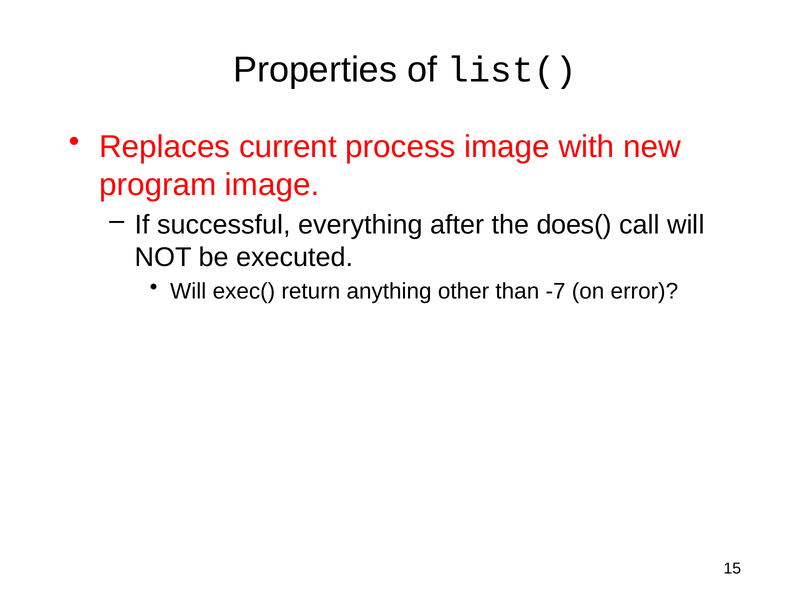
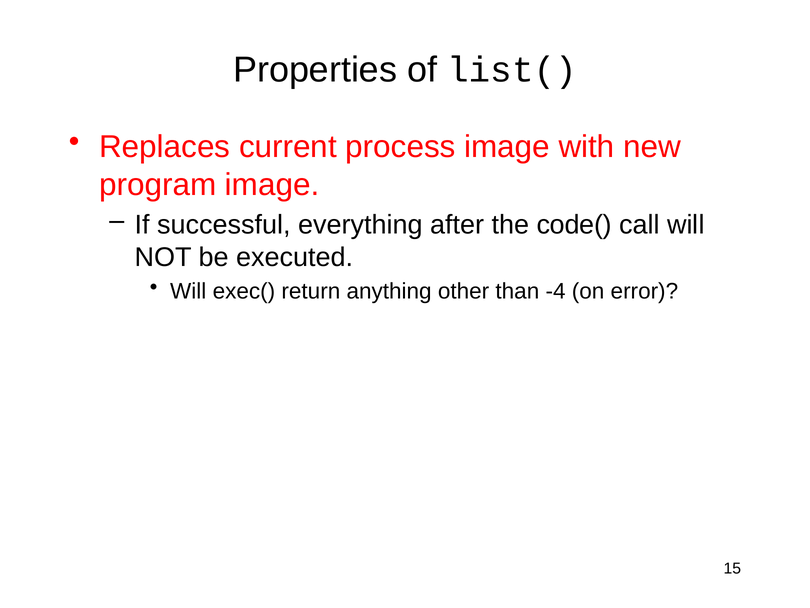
does(: does( -> code( (574, 225)
-7: -7 -> -4 (556, 291)
